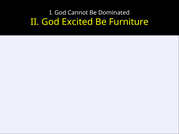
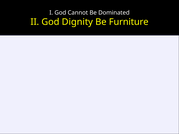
Excited: Excited -> Dignity (77, 22)
